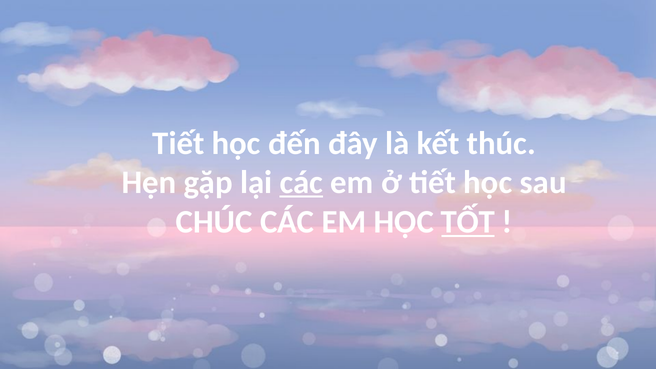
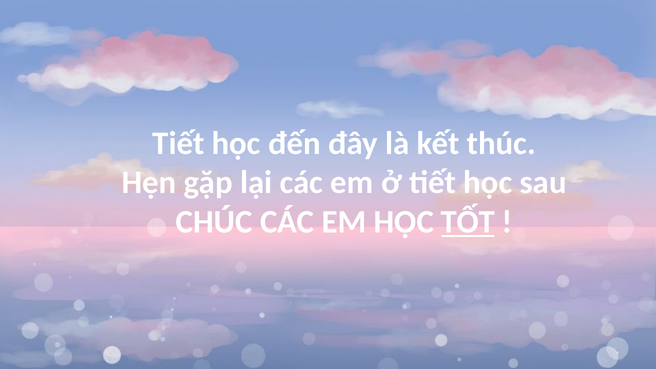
các underline: present -> none (301, 183)
